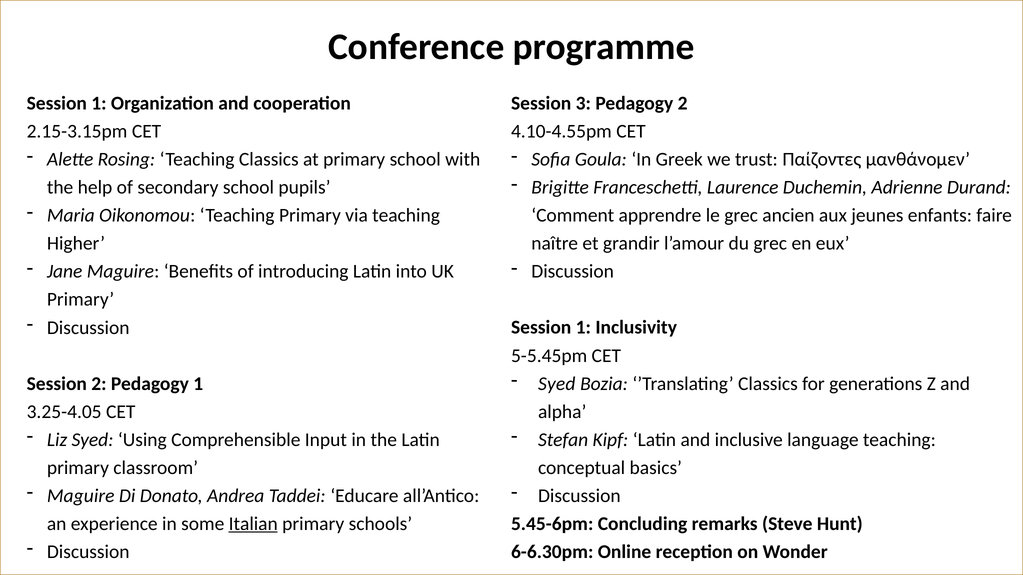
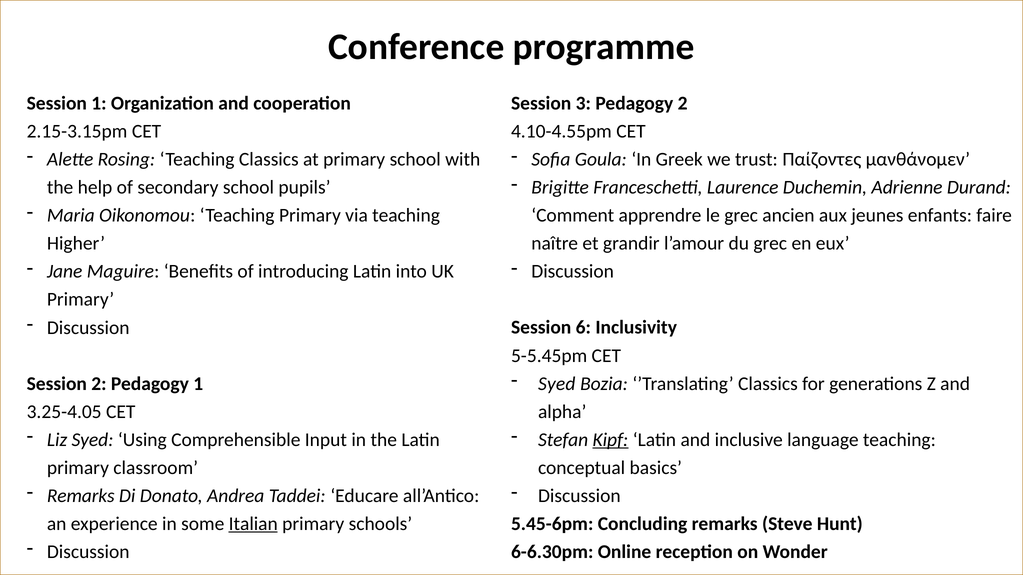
1: 1 -> 6 (583, 328)
Kipf underline: none -> present (610, 440)
Maguire: Maguire -> Remarks (81, 496)
